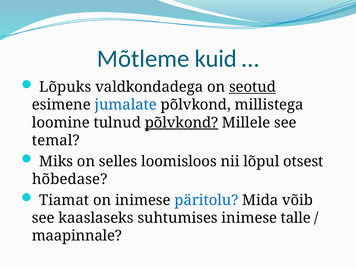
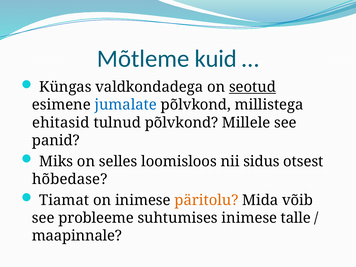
Lõpuks: Lõpuks -> Küngas (65, 87)
loomine: loomine -> ehitasid (61, 123)
põlvkond underline: present -> none (181, 123)
temal: temal -> panid (56, 140)
lõpul: lõpul -> sidus (261, 161)
päritolu colour: blue -> orange (206, 200)
kaaslaseks: kaaslaseks -> probleeme (96, 218)
